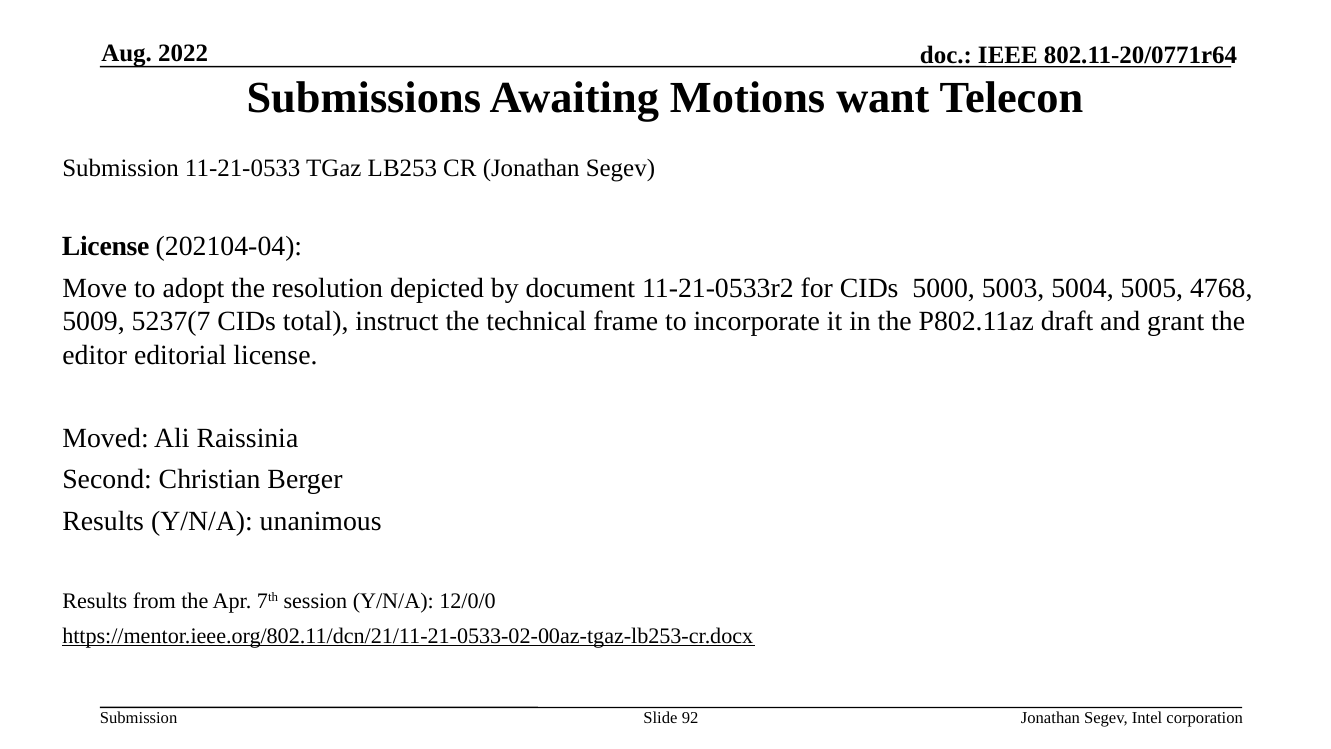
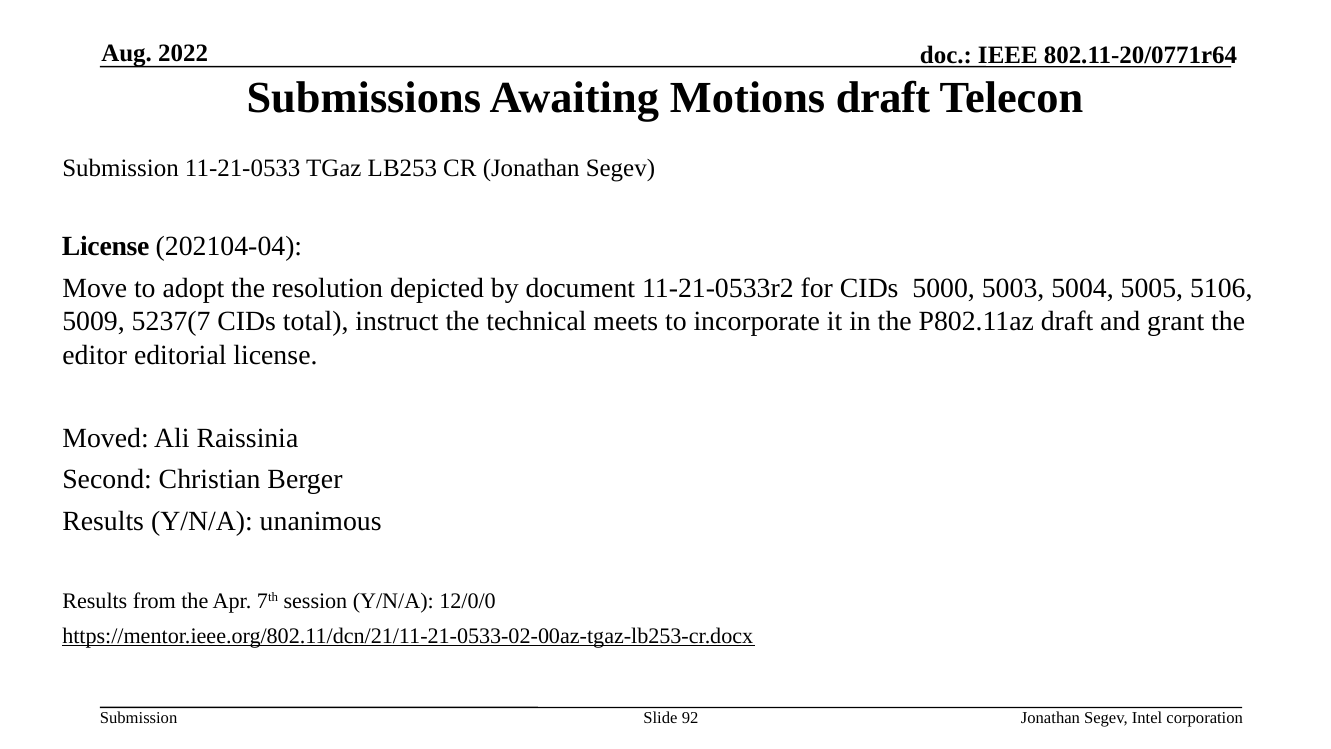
Motions want: want -> draft (883, 98)
4768: 4768 -> 5106 (1221, 288)
frame: frame -> meets (626, 321)
